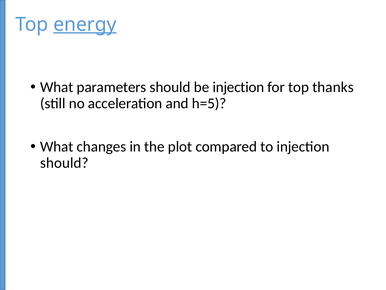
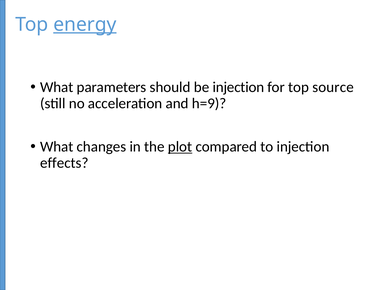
thanks: thanks -> source (333, 87)
h=5: h=5 -> h=9 (209, 103)
plot underline: none -> present (180, 146)
should: should -> effects (64, 163)
